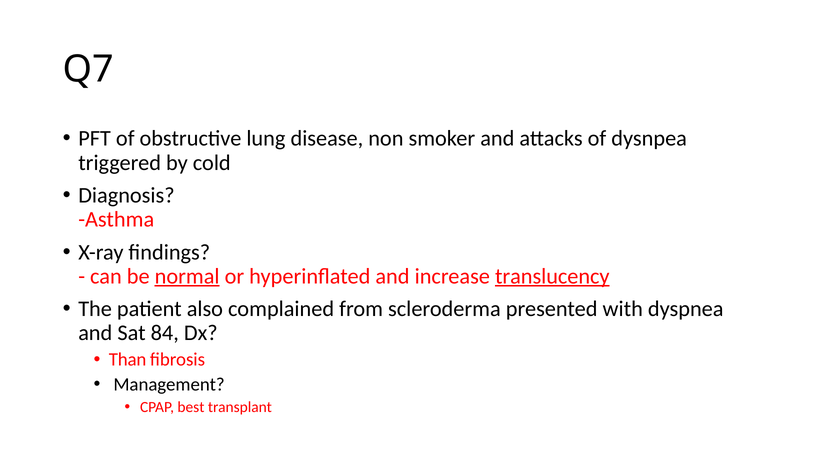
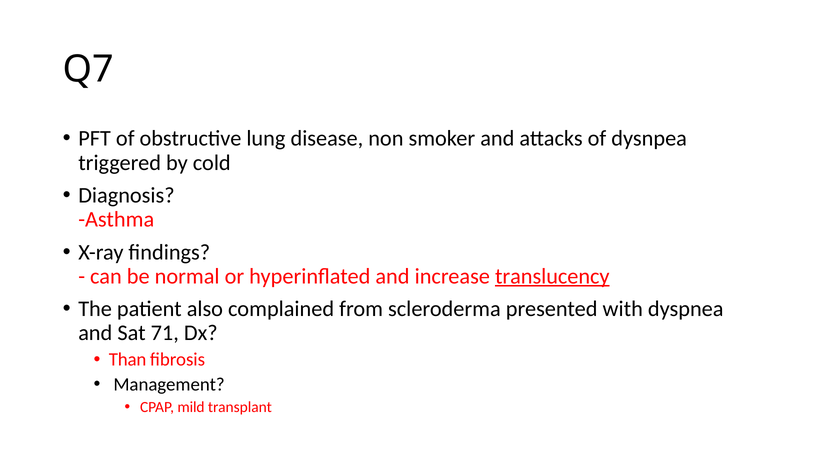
normal underline: present -> none (187, 276)
84: 84 -> 71 (165, 333)
best: best -> mild (191, 407)
